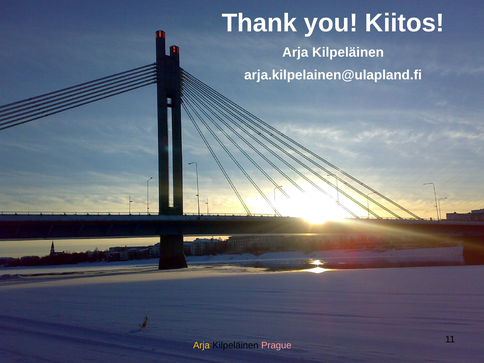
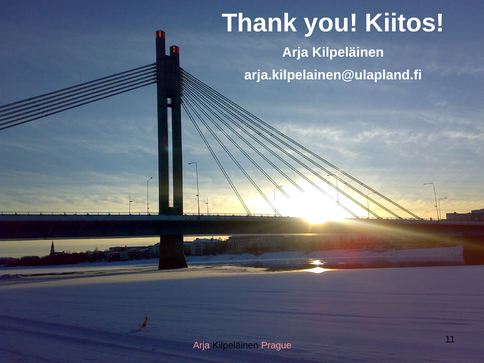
Arja colour: yellow -> pink (201, 346)
